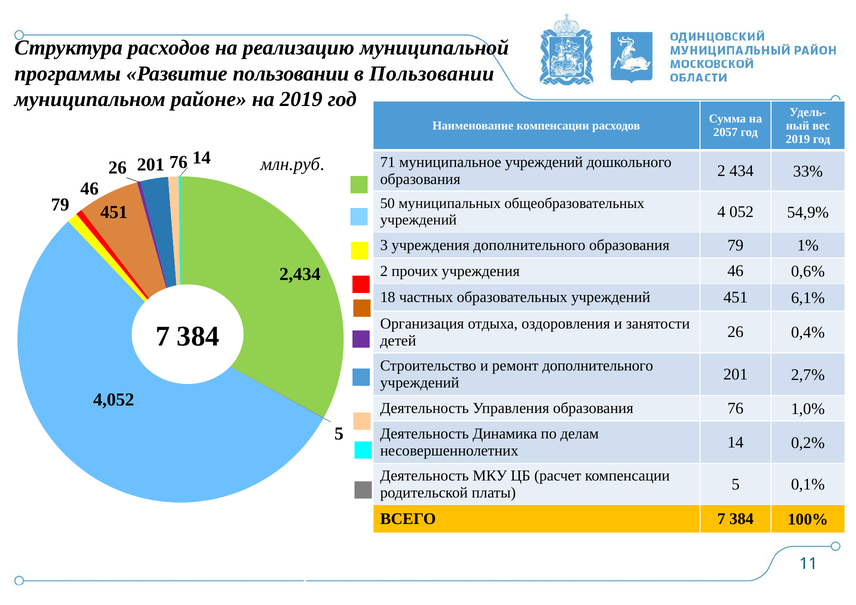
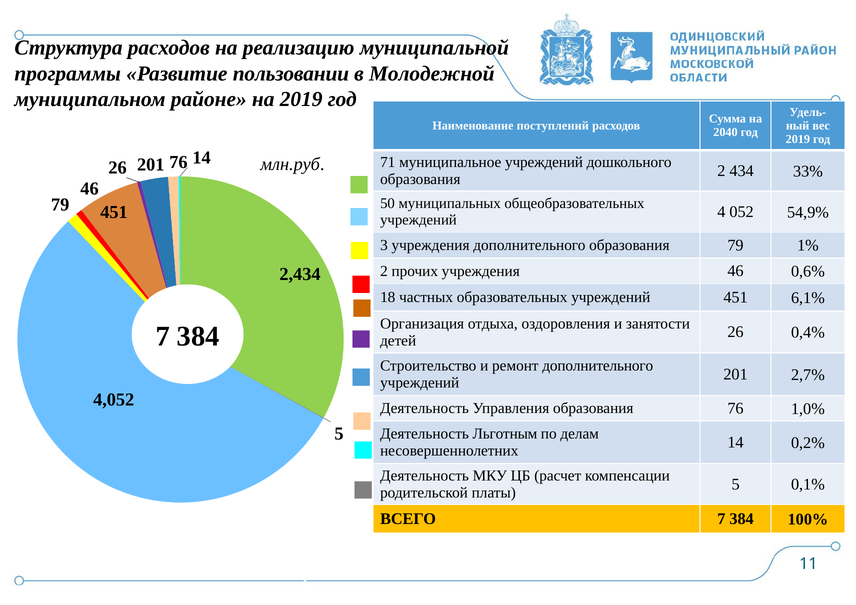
в Пользовании: Пользовании -> Молодежной (432, 74)
Наименование компенсации: компенсации -> поступлений (553, 126)
2057: 2057 -> 2040 (725, 132)
Динамика: Динамика -> Льготным (505, 434)
